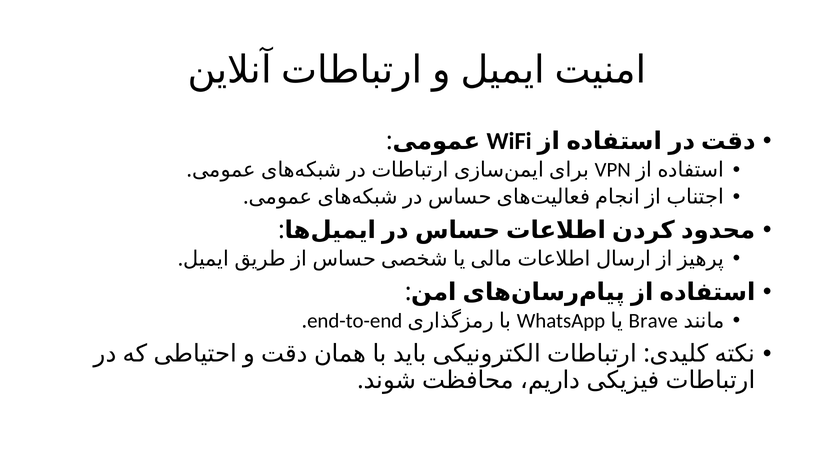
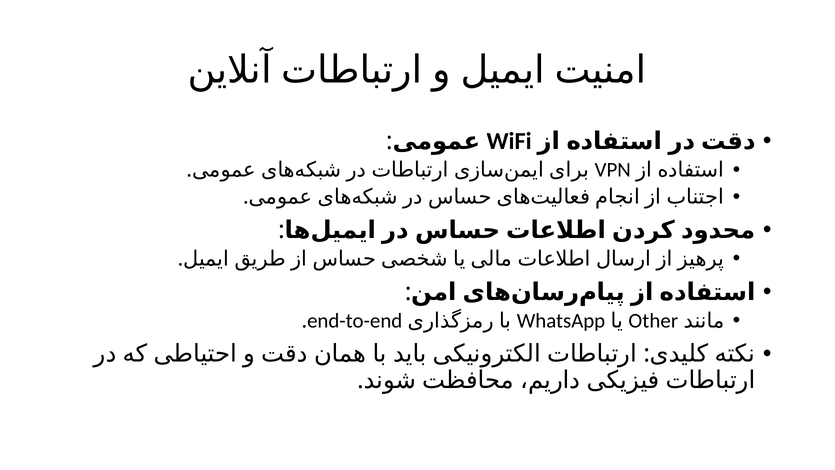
Brave: Brave -> Other (653, 321)
